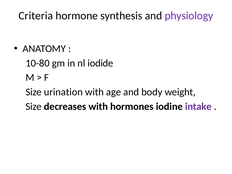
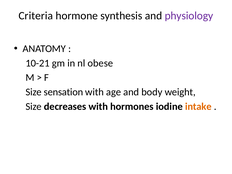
10-80: 10-80 -> 10-21 (38, 63)
iodide: iodide -> obese (100, 63)
urination: urination -> sensation (63, 92)
intake colour: purple -> orange (198, 106)
